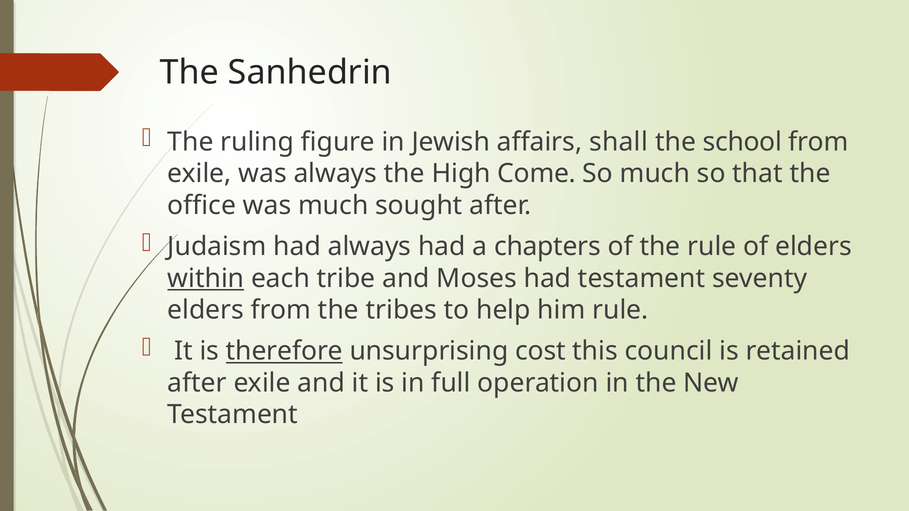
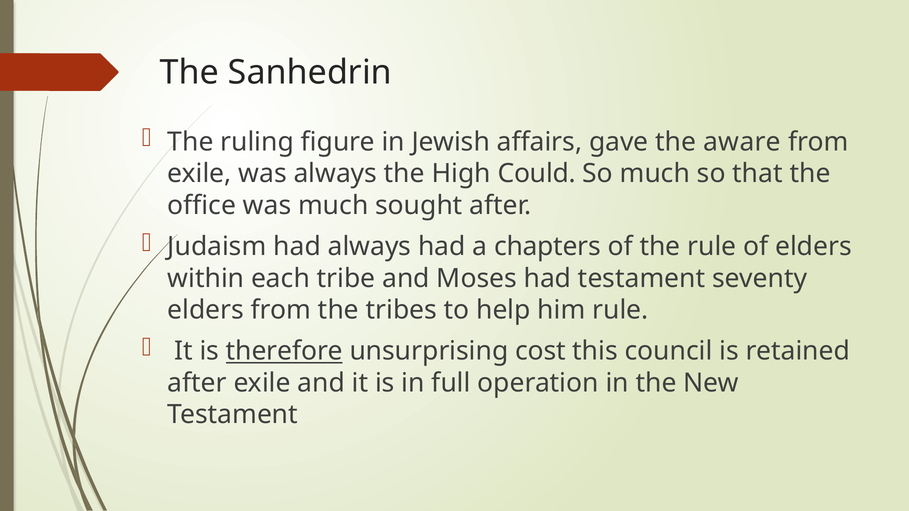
shall: shall -> gave (619, 142)
school: school -> aware (742, 142)
Come: Come -> Could (537, 174)
within underline: present -> none (206, 278)
